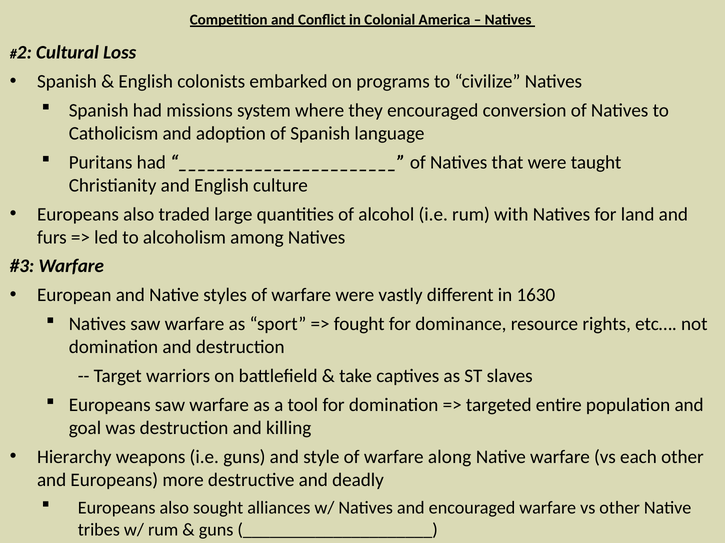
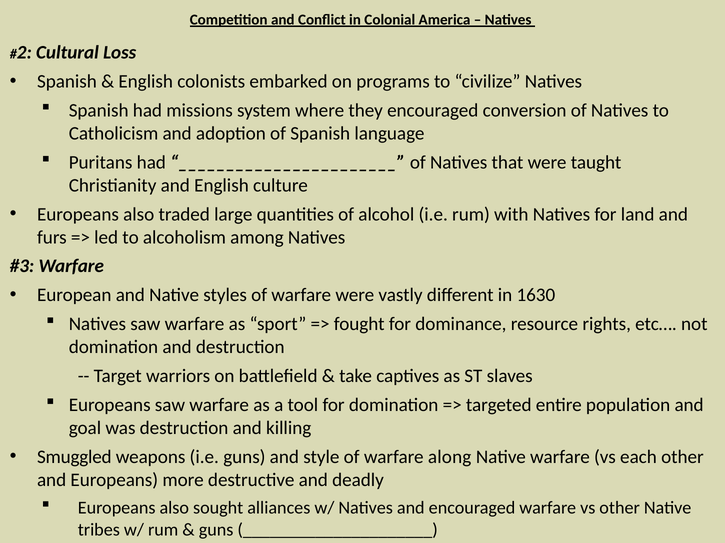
Hierarchy: Hierarchy -> Smuggled (74, 457)
